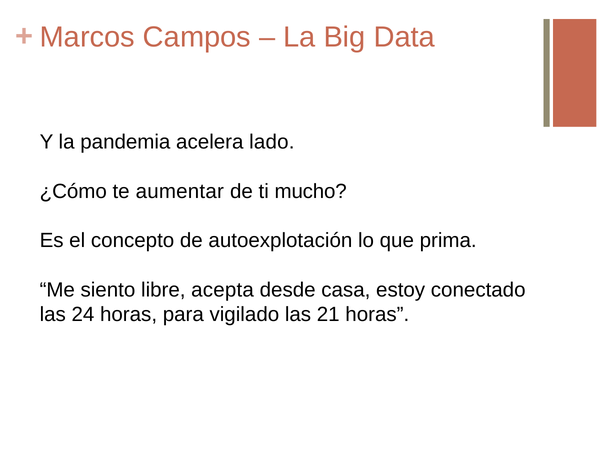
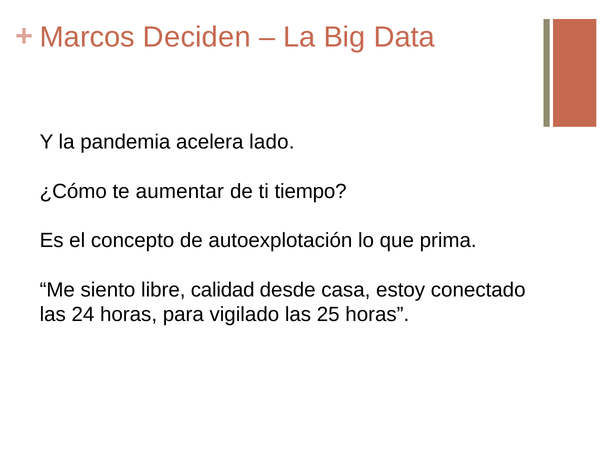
Campos: Campos -> Deciden (197, 37)
mucho: mucho -> tiempo (311, 191)
acepta: acepta -> calidad (223, 290)
21: 21 -> 25 (328, 315)
